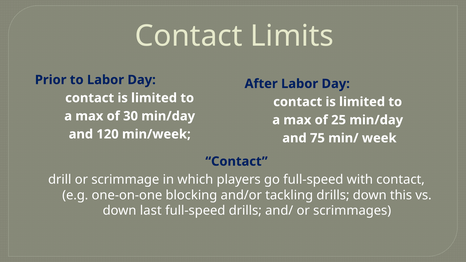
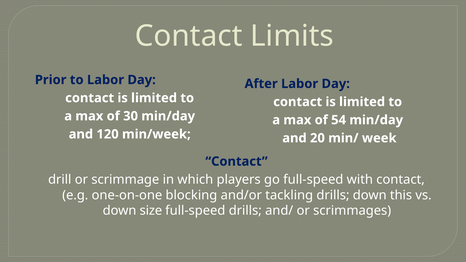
25: 25 -> 54 (339, 120)
75: 75 -> 20 (317, 138)
last: last -> size (151, 211)
